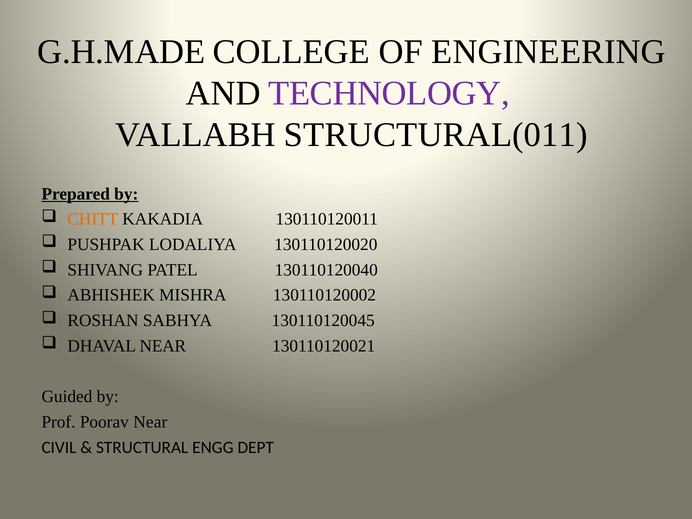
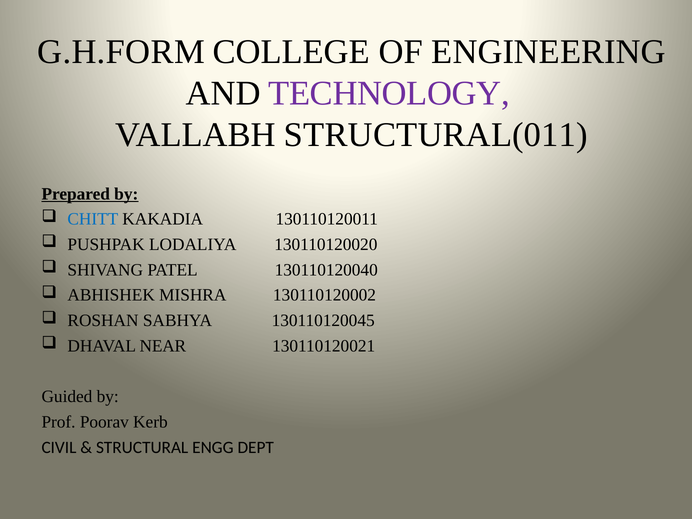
G.H.MADE: G.H.MADE -> G.H.FORM (121, 52)
CHITT colour: orange -> blue (93, 219)
Poorav Near: Near -> Kerb (150, 422)
